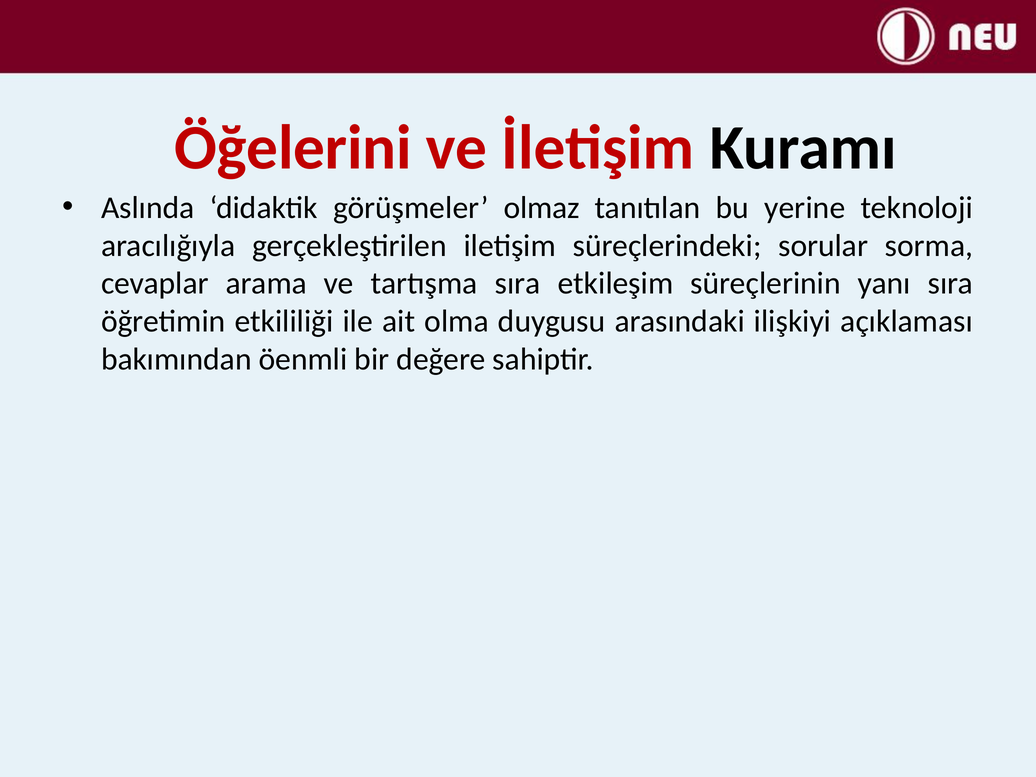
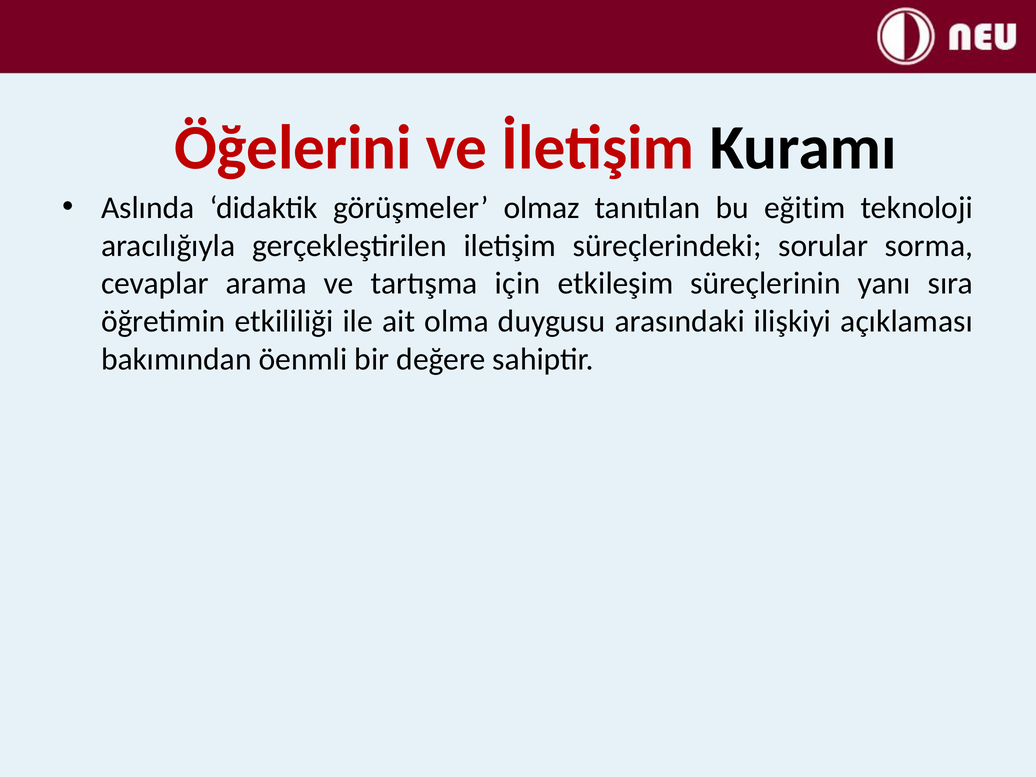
yerine: yerine -> eğitim (805, 208)
tartışma sıra: sıra -> için (517, 284)
